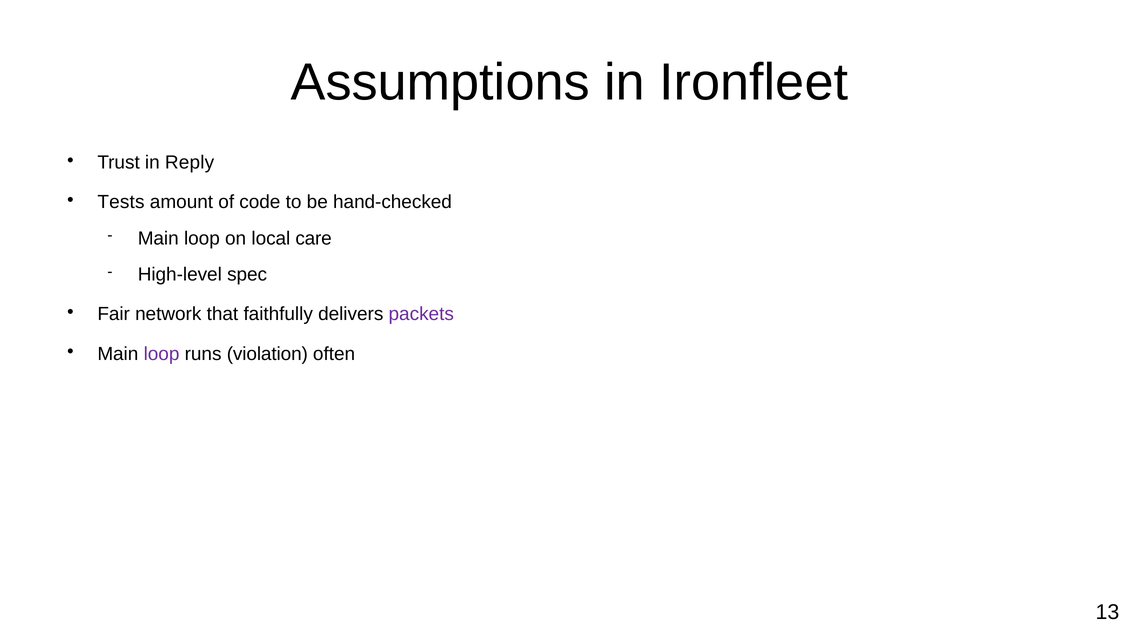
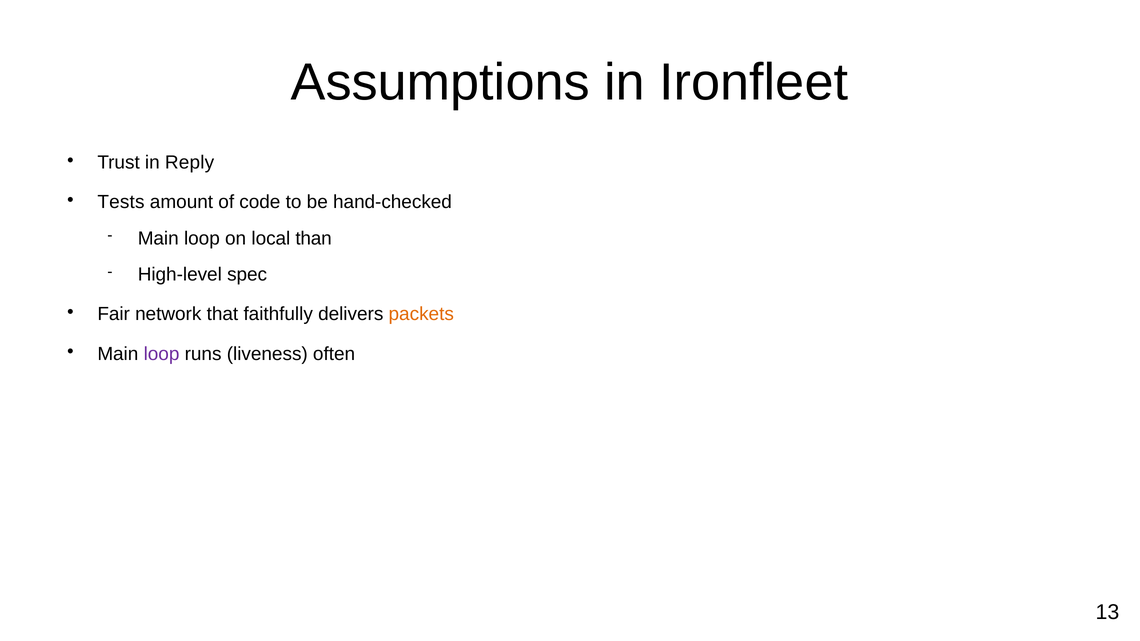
care: care -> than (314, 238)
packets colour: purple -> orange (421, 314)
violation: violation -> liveness (267, 354)
